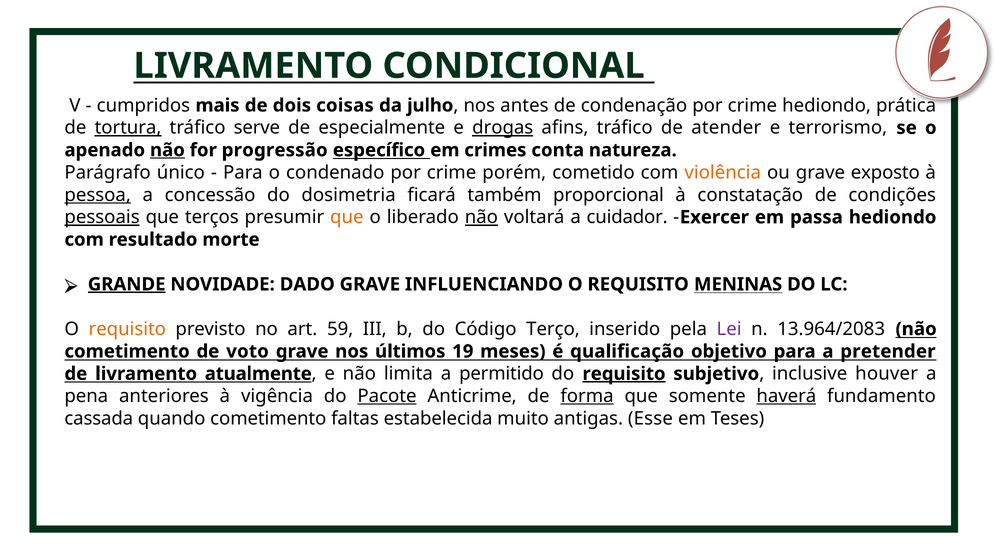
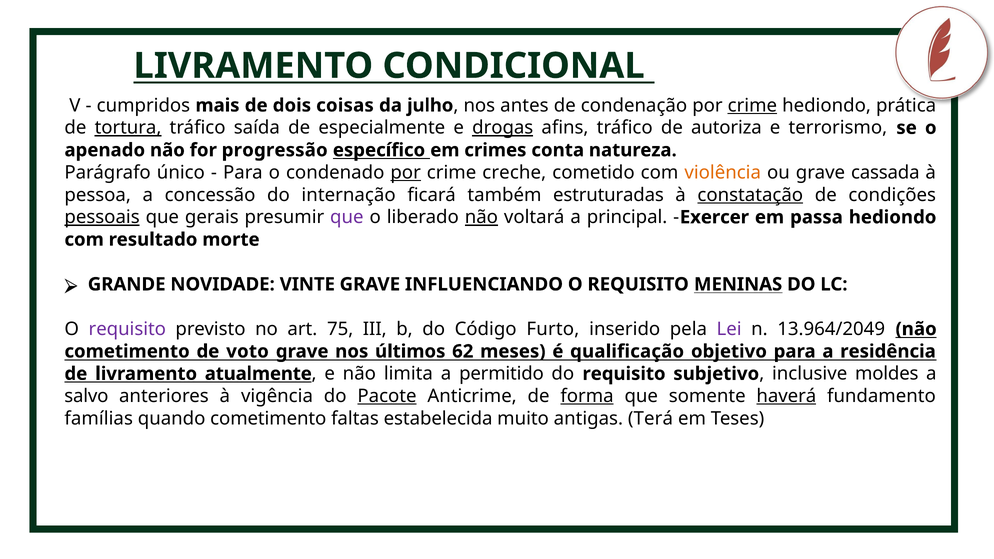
crime underline: none -> present (752, 105)
serve: serve -> saída (257, 128)
atender: atender -> autoriza (726, 128)
não underline: present -> none (167, 150)
por underline: none -> present (406, 173)
porém: porém -> creche (514, 173)
exposto: exposto -> cassada (885, 173)
pessoa underline: present -> none (98, 195)
dosimetria: dosimetria -> internação (349, 195)
proporcional: proporcional -> estruturadas (608, 195)
constatação underline: none -> present (750, 195)
terços: terços -> gerais (212, 217)
que colour: orange -> purple (347, 217)
cuidador: cuidador -> principal (627, 217)
GRANDE underline: present -> none (127, 284)
DADO: DADO -> VINTE (307, 284)
requisito colour: orange -> purple (127, 329)
59: 59 -> 75 (340, 329)
Terço: Terço -> Furto (553, 329)
13.964/2083: 13.964/2083 -> 13.964/2049 (831, 329)
19: 19 -> 62 (463, 351)
pretender: pretender -> residência (888, 351)
requisito underline: present -> none (624, 374)
houver: houver -> moldes (887, 374)
pena: pena -> salvo (86, 396)
cassada: cassada -> famílias (99, 419)
Esse: Esse -> Terá (650, 419)
